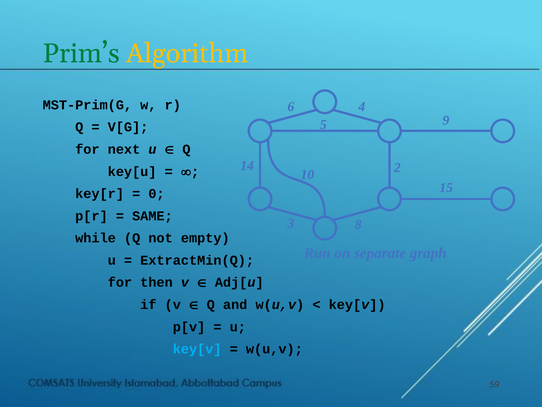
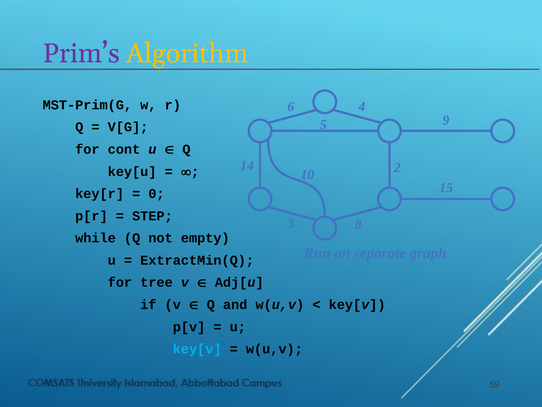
Prim’s colour: green -> purple (81, 54)
next: next -> cont (124, 149)
SAME: SAME -> STEP (152, 216)
then: then -> tree (156, 282)
